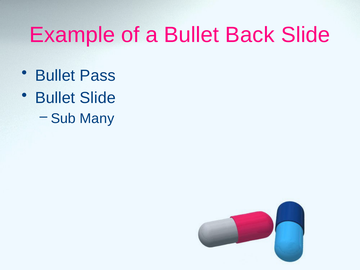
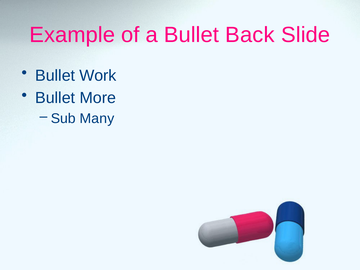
Pass: Pass -> Work (98, 76)
Bullet Slide: Slide -> More (98, 98)
